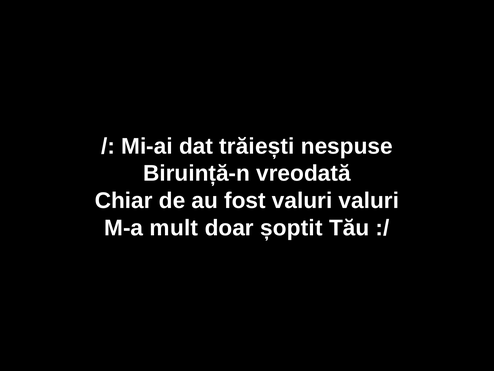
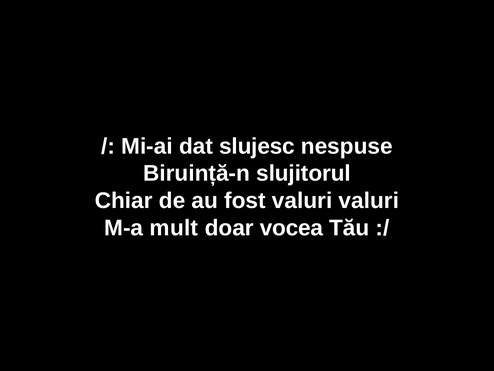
trăiești: trăiești -> slujesc (257, 146)
vreodată: vreodată -> slujitorul (303, 173)
șoptit: șoptit -> vocea (292, 228)
